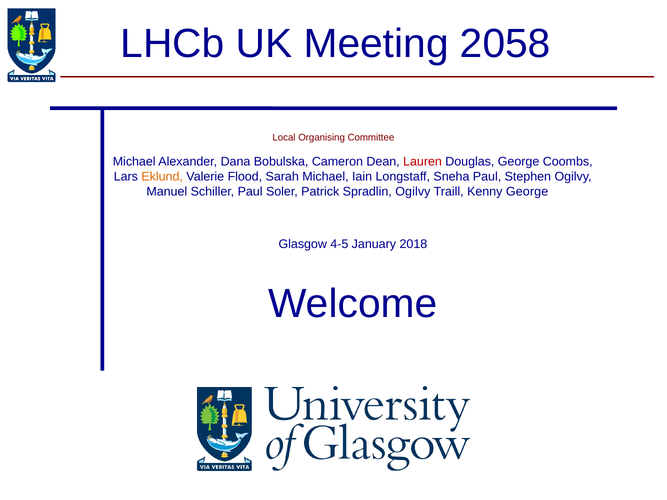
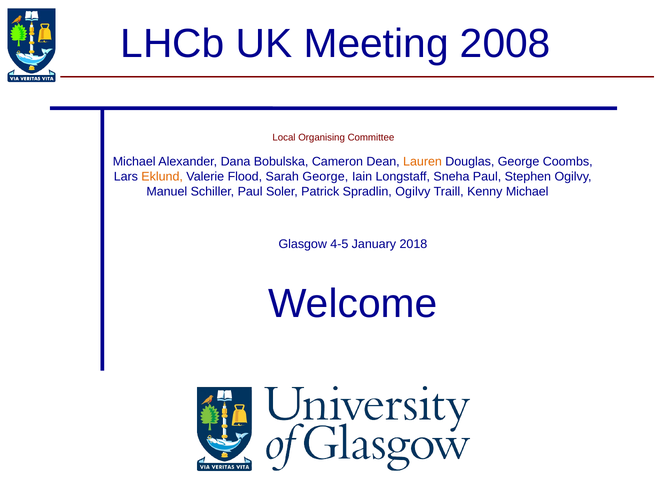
2058: 2058 -> 2008 (505, 44)
Lauren colour: red -> orange (423, 162)
Sarah Michael: Michael -> George (325, 177)
Kenny George: George -> Michael (527, 192)
